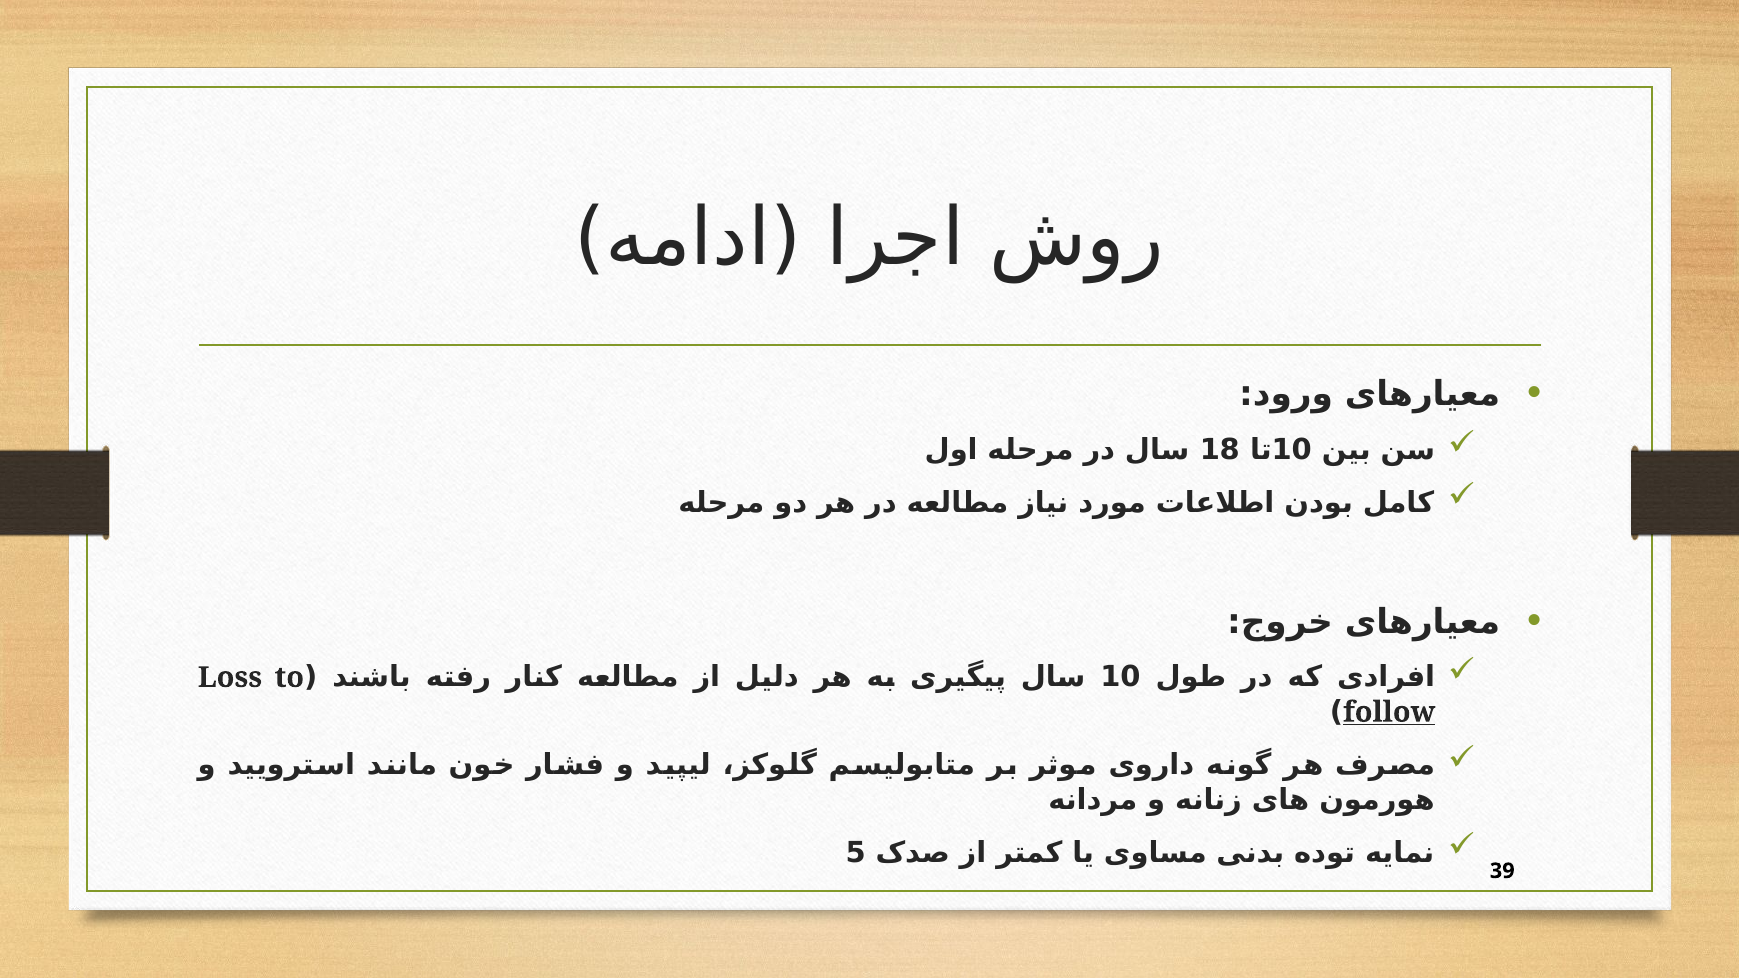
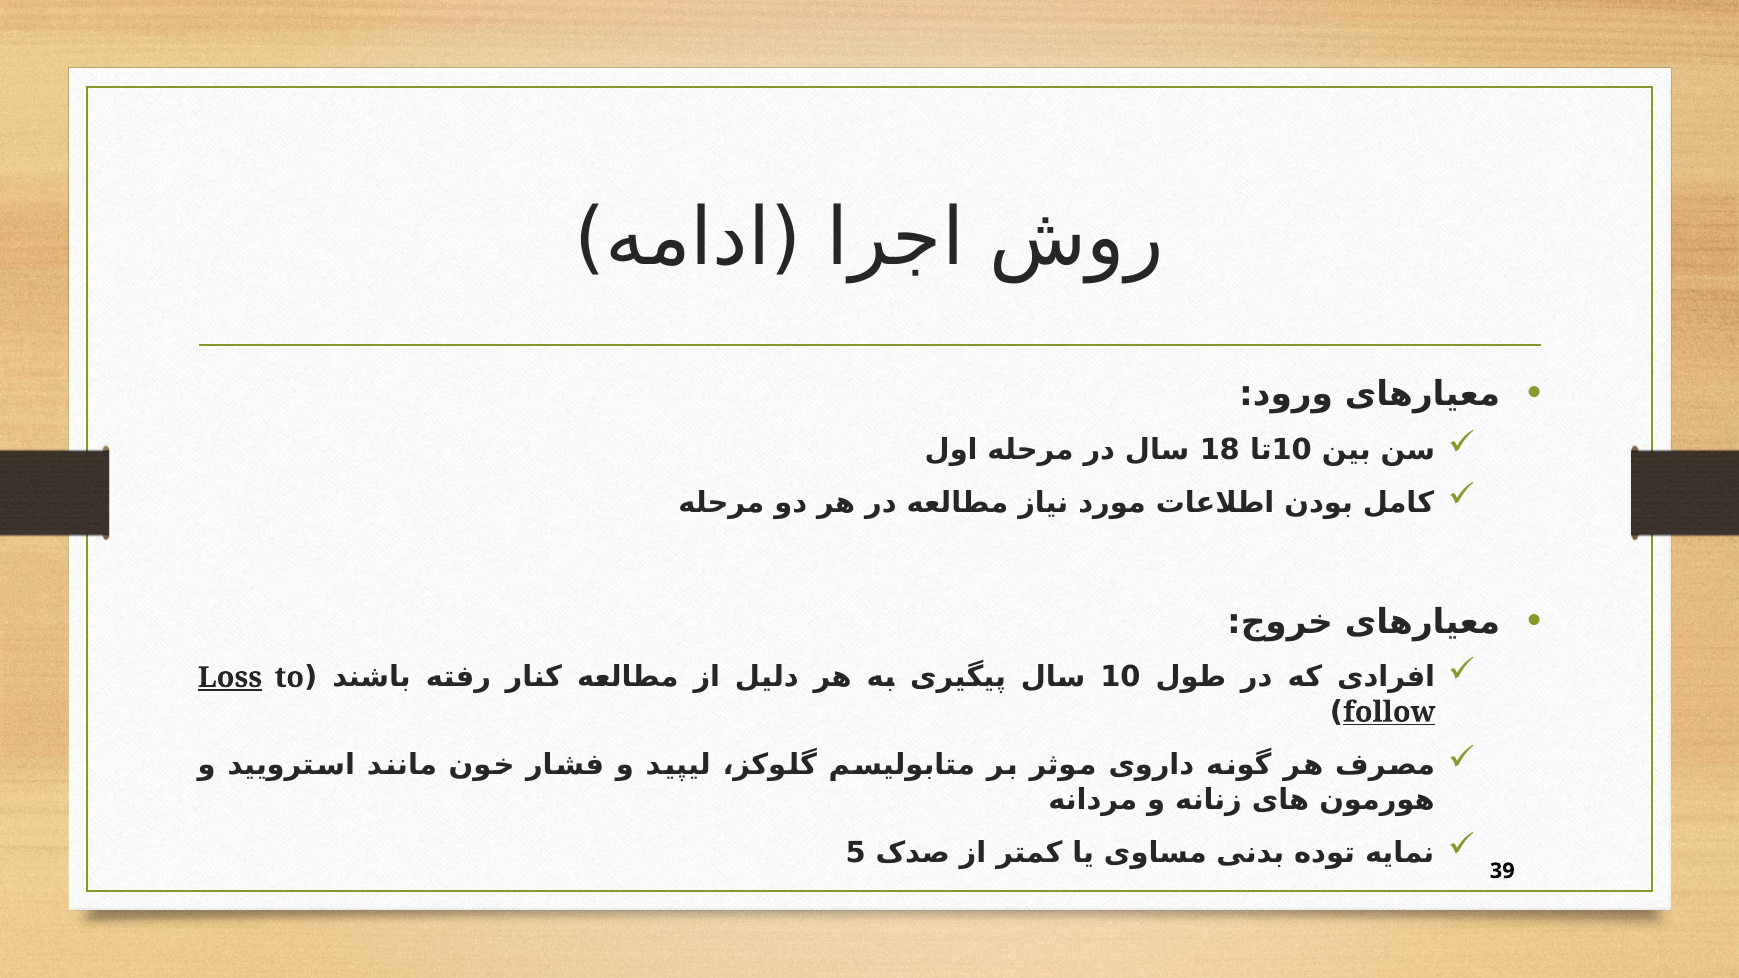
Loss underline: none -> present (230, 678)
